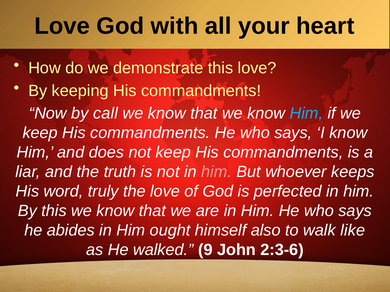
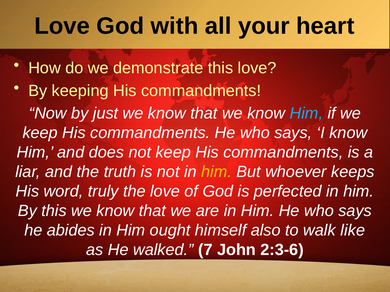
call: call -> just (106, 114)
him colour: pink -> yellow (217, 172)
9: 9 -> 7 (205, 250)
